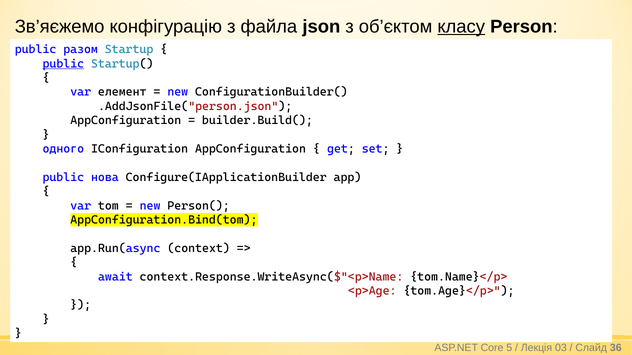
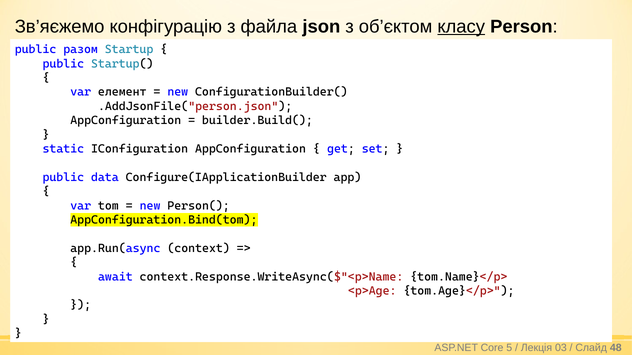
public underline: present -> none (63, 64)
одного: одного -> static (63, 149)
нова: нова -> data (105, 177)
36: 36 -> 48 (616, 348)
